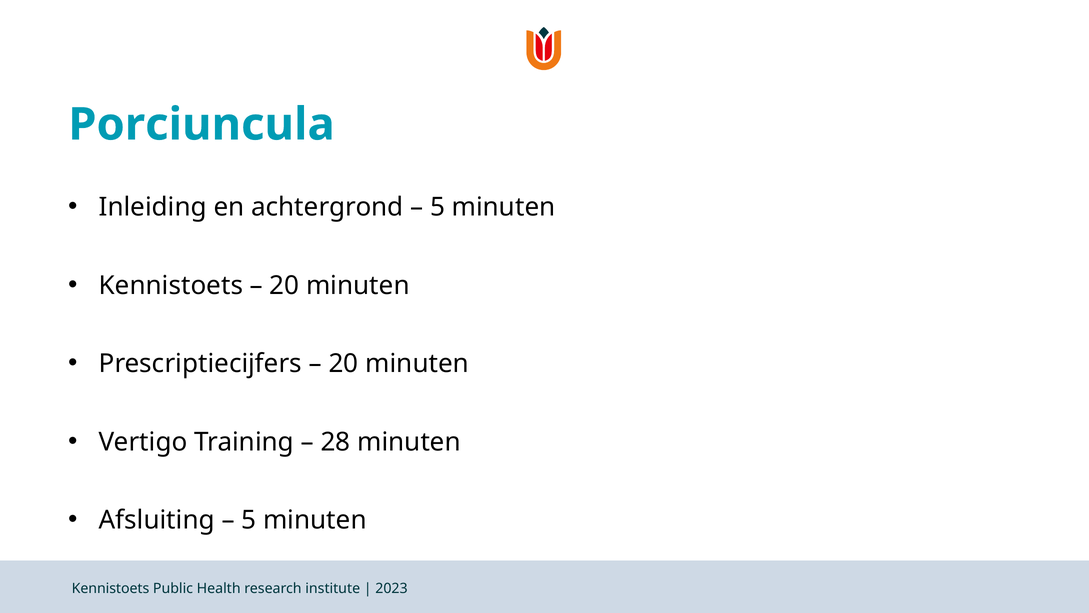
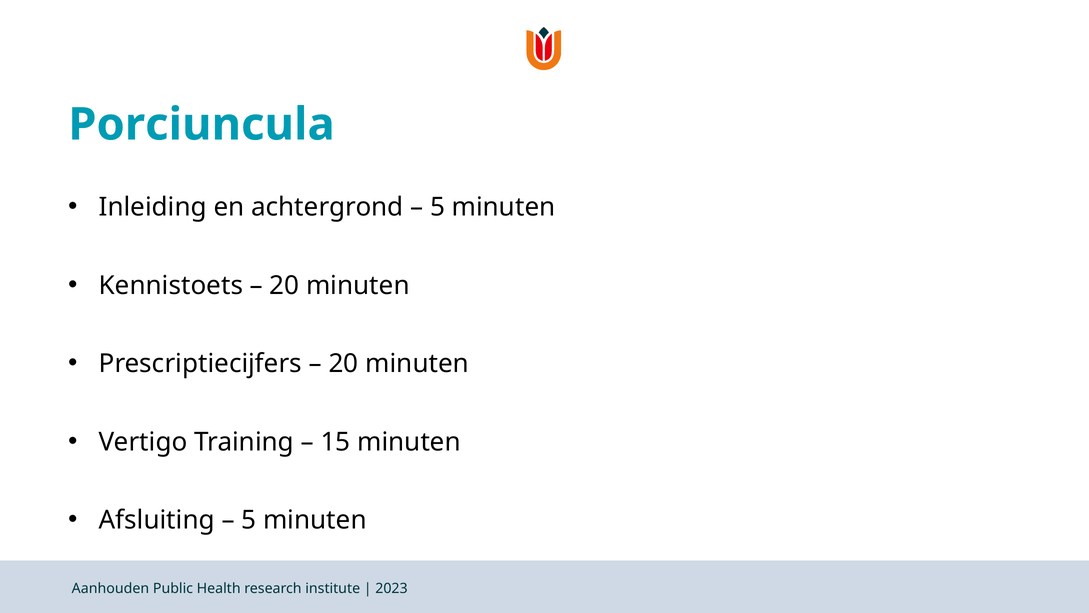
28: 28 -> 15 (335, 442)
Kennistoets: Kennistoets -> Aanhouden (110, 588)
